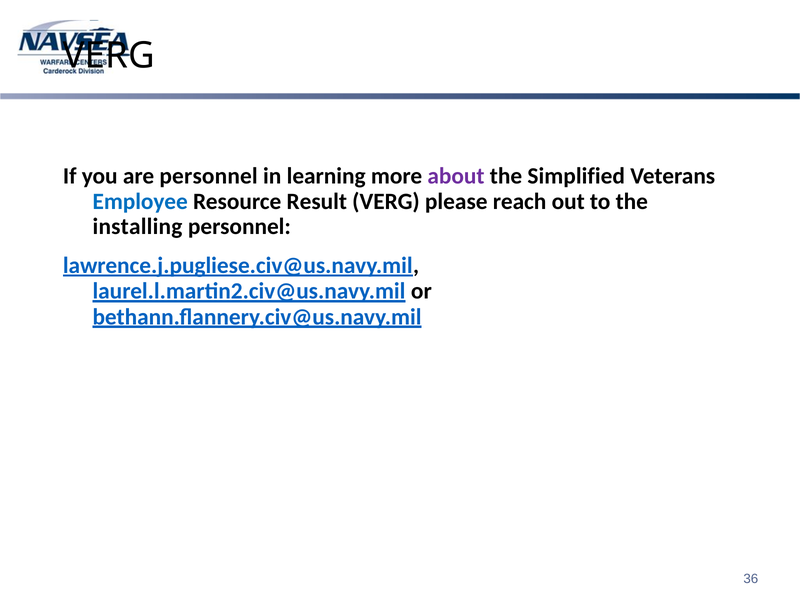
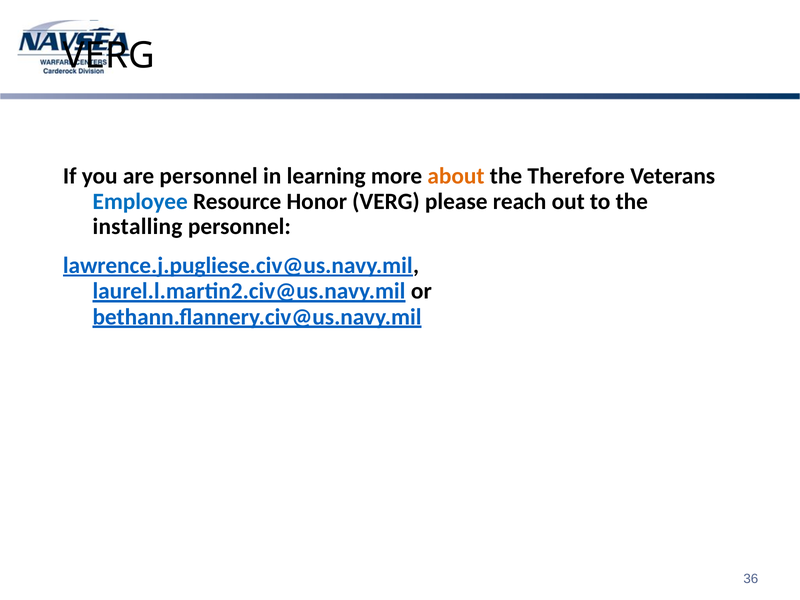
about colour: purple -> orange (456, 176)
Simplified: Simplified -> Therefore (576, 176)
Result: Result -> Honor (317, 201)
